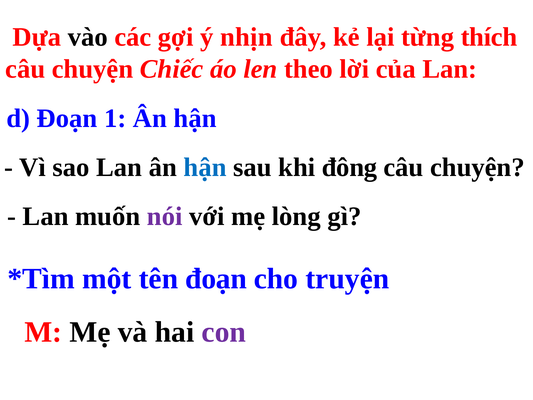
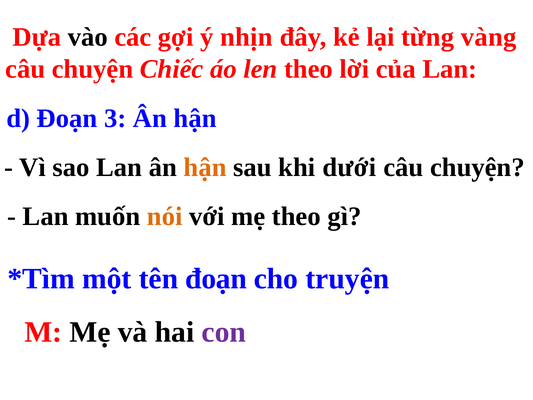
thích: thích -> vàng (489, 37)
1: 1 -> 3 (115, 118)
hận colour: blue -> orange (205, 167)
đông: đông -> dưới (349, 167)
nói colour: purple -> orange (165, 216)
mẹ lòng: lòng -> theo (296, 216)
